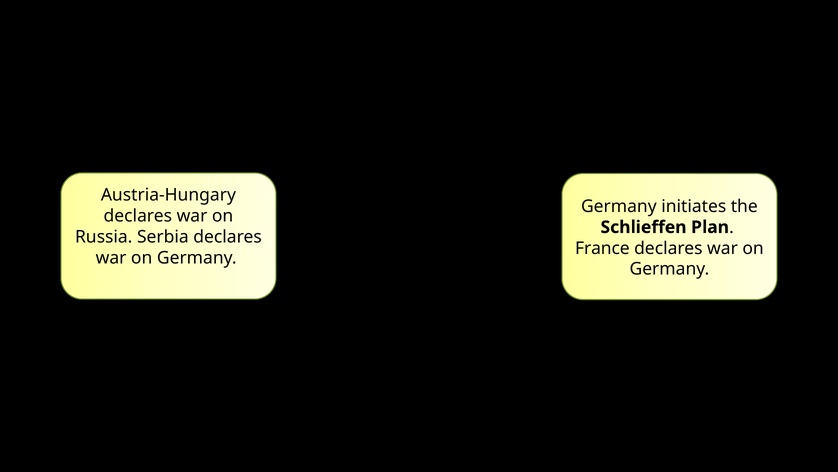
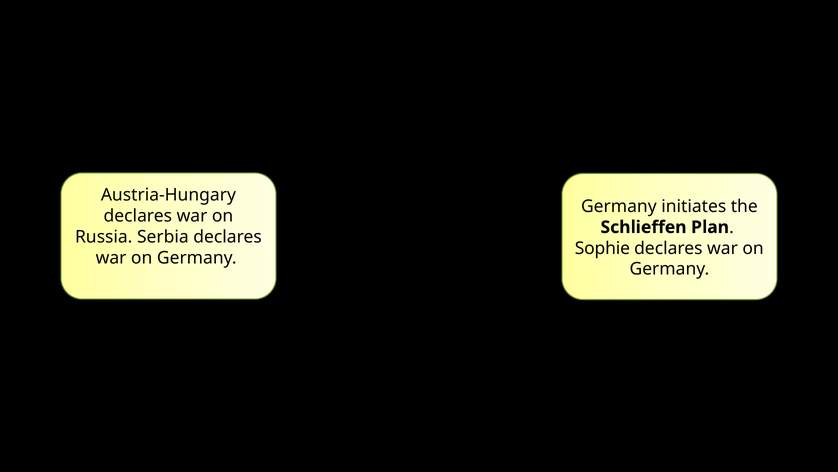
France: France -> Sophie (602, 248)
